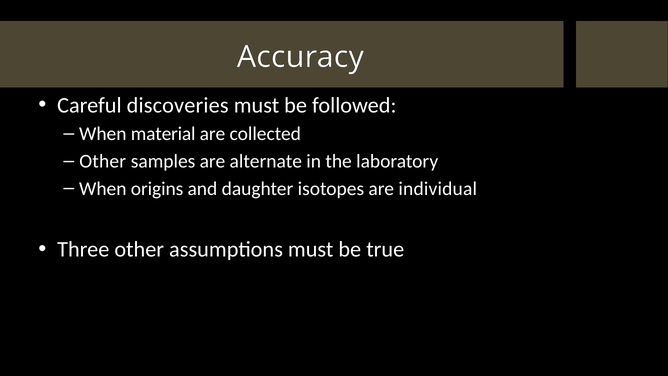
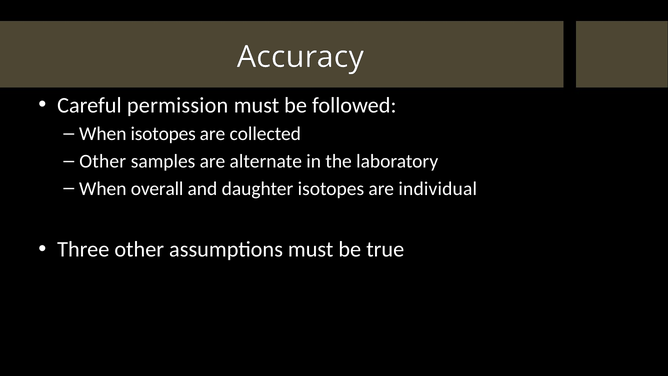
discoveries: discoveries -> permission (178, 105)
When material: material -> isotopes (163, 134)
origins: origins -> overall (157, 188)
